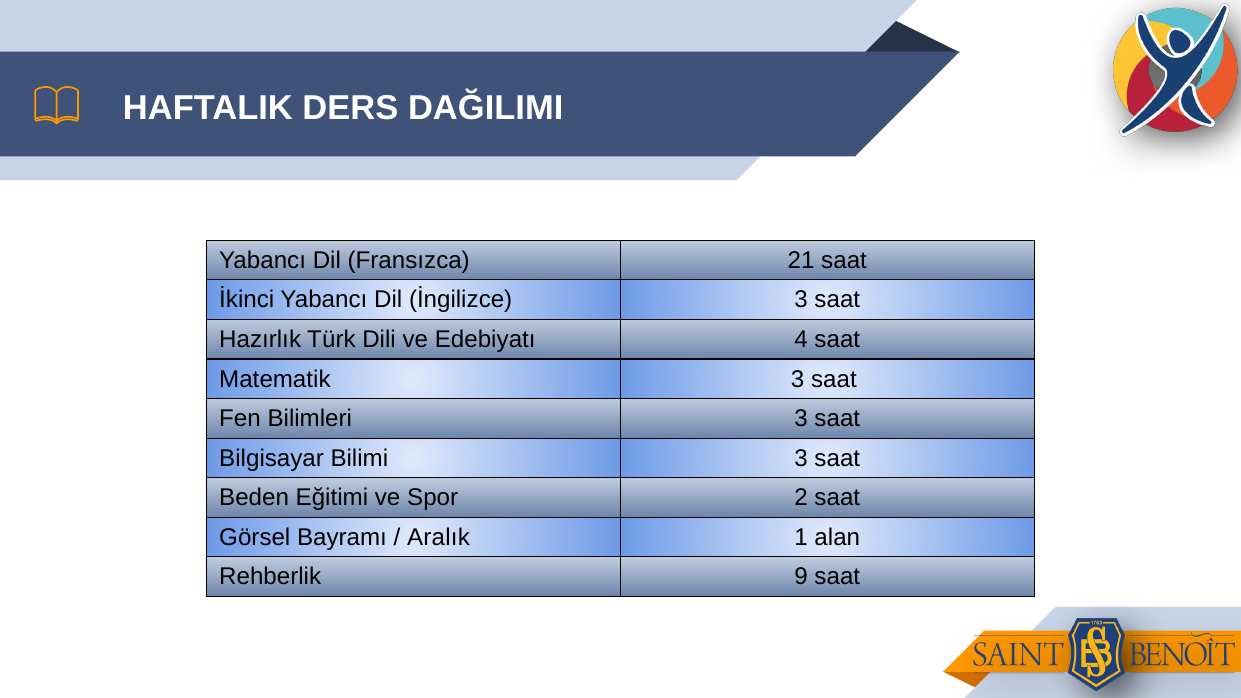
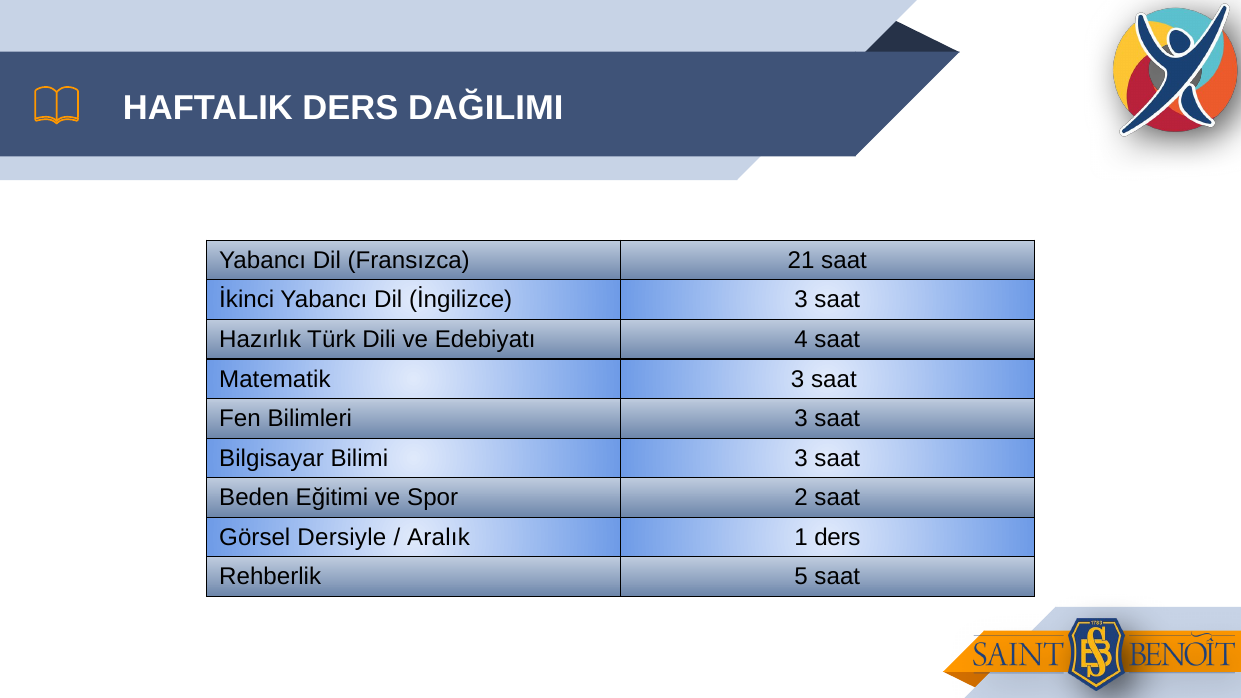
Bayramı: Bayramı -> Dersiyle (342, 537)
1 alan: alan -> ders (837, 537)
9: 9 -> 5 (801, 577)
